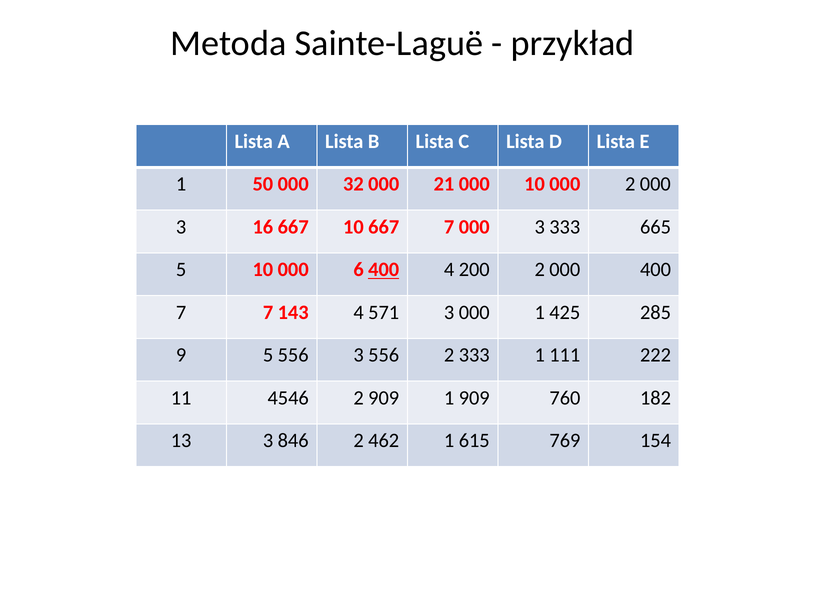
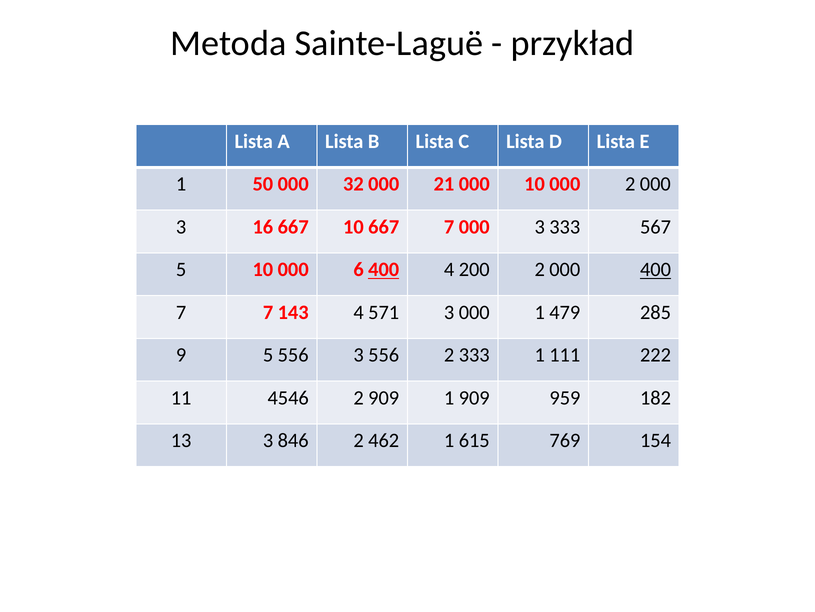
665: 665 -> 567 (655, 227)
400 underline: none -> present (655, 269)
425: 425 -> 479 (565, 312)
760: 760 -> 959 (565, 397)
